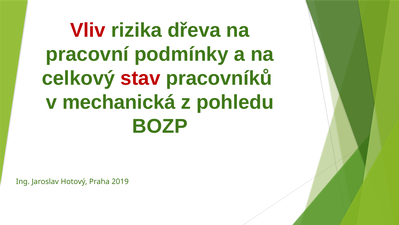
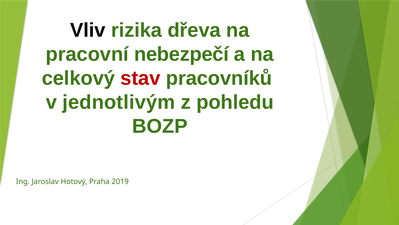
Vliv colour: red -> black (88, 30)
podmínky: podmínky -> nebezpečí (181, 54)
mechanická: mechanická -> jednotlivým (119, 102)
